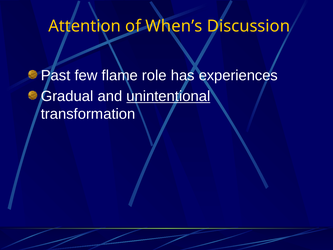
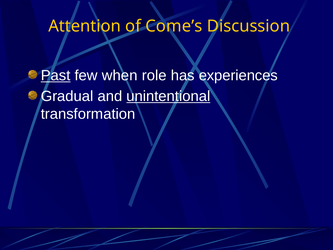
When’s: When’s -> Come’s (174, 26)
Past underline: none -> present (56, 75)
flame: flame -> when (120, 75)
